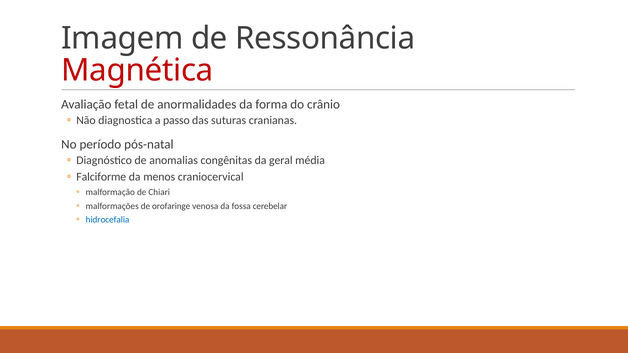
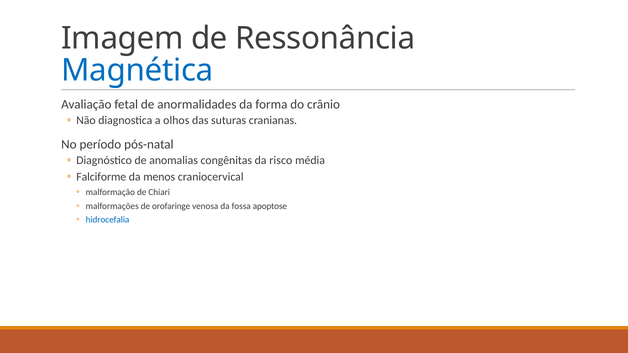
Magnética colour: red -> blue (137, 70)
passo: passo -> olhos (176, 120)
geral: geral -> risco (281, 160)
cerebelar: cerebelar -> apoptose (270, 206)
